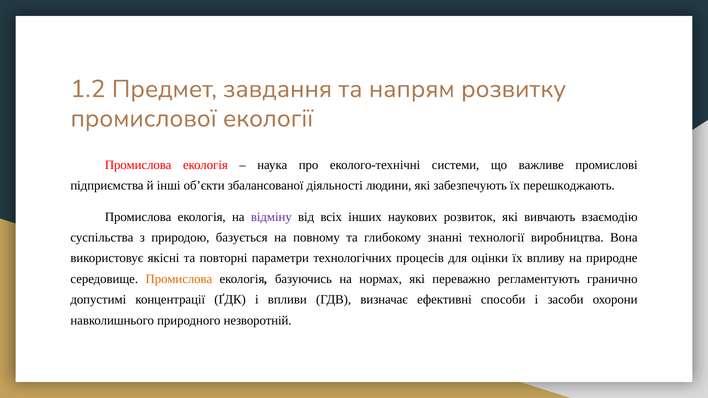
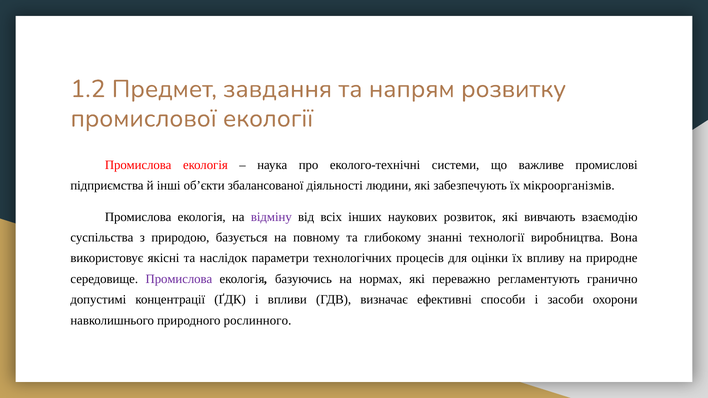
перешкоджають: перешкоджають -> мікроорганізмів (569, 186)
повторні: повторні -> наслідок (223, 258)
Промислова colour: orange -> purple (179, 279)
незворотній: незворотній -> рослинного (258, 321)
